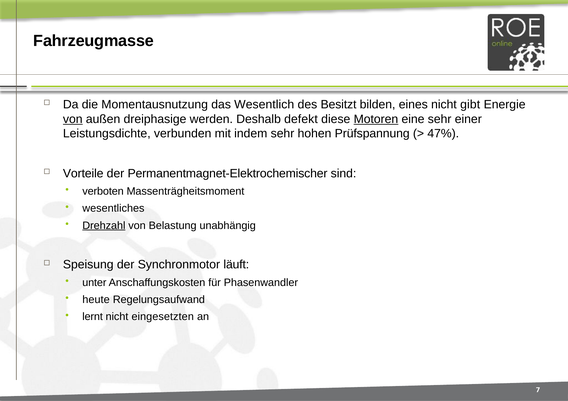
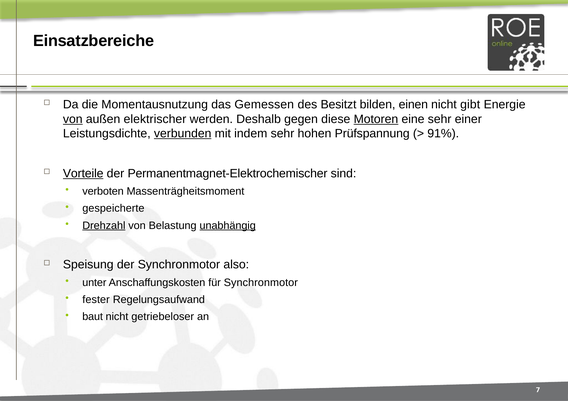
Fahrzeugmasse: Fahrzeugmasse -> Einsatzbereiche (94, 41)
Wesentlich: Wesentlich -> Gemessen (264, 105)
eines: eines -> einen (413, 105)
dreiphasige: dreiphasige -> elektrischer (155, 119)
defekt: defekt -> gegen (301, 119)
verbunden underline: none -> present (183, 134)
47%: 47% -> 91% (443, 134)
Vorteile underline: none -> present (83, 174)
wesentliches: wesentliches -> gespeicherte (113, 209)
unabhängig underline: none -> present (228, 226)
läuft: läuft -> also (236, 265)
für Phasenwandler: Phasenwandler -> Synchronmotor (261, 283)
heute: heute -> fester (96, 300)
lernt: lernt -> baut (93, 317)
eingesetzten: eingesetzten -> getriebeloser (163, 317)
